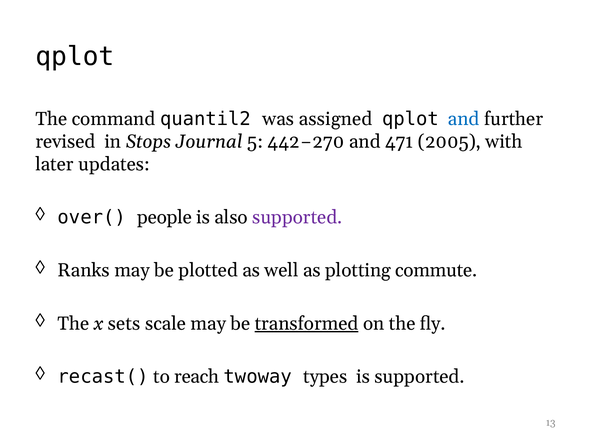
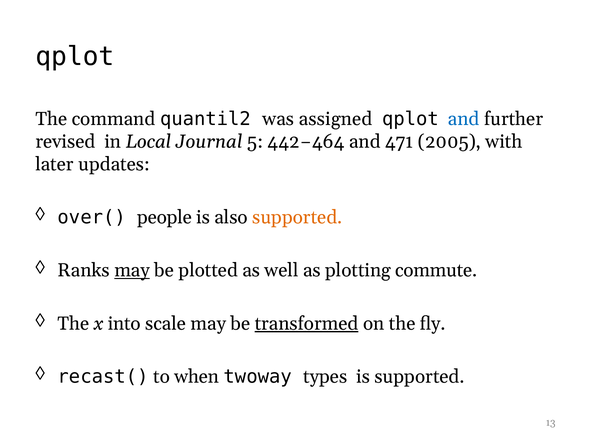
Stops: Stops -> Local (149, 142)
442−270: 442−270 -> 442−464 (306, 142)
supported colour: purple -> orange (297, 217)
may underline: none -> present (132, 271)
sets: sets -> into (124, 324)
reach: reach -> when (197, 377)
